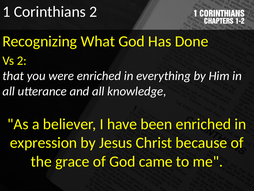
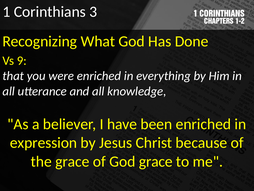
Corinthians 2: 2 -> 3 (93, 12)
Vs 2: 2 -> 9 (22, 61)
God came: came -> grace (156, 161)
